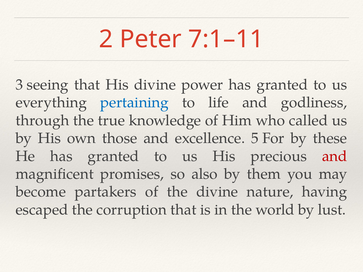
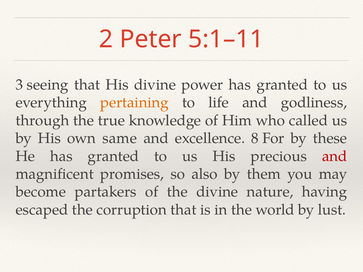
7:1–11: 7:1–11 -> 5:1–11 (226, 39)
pertaining colour: blue -> orange (134, 103)
those: those -> same (120, 138)
5: 5 -> 8 (255, 138)
